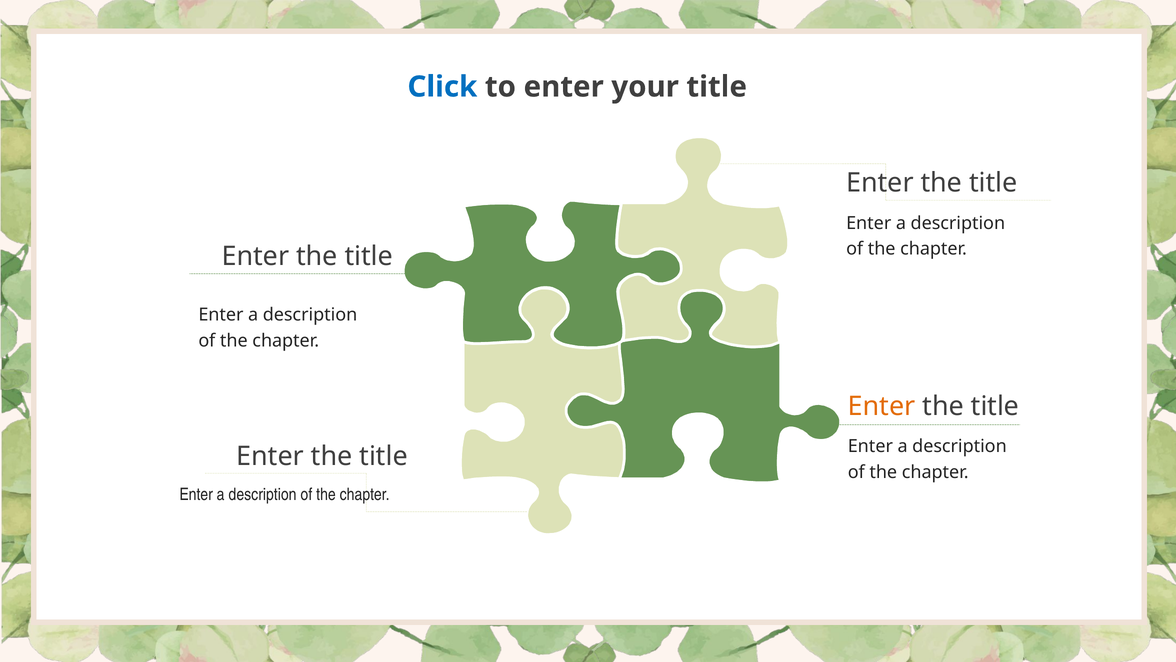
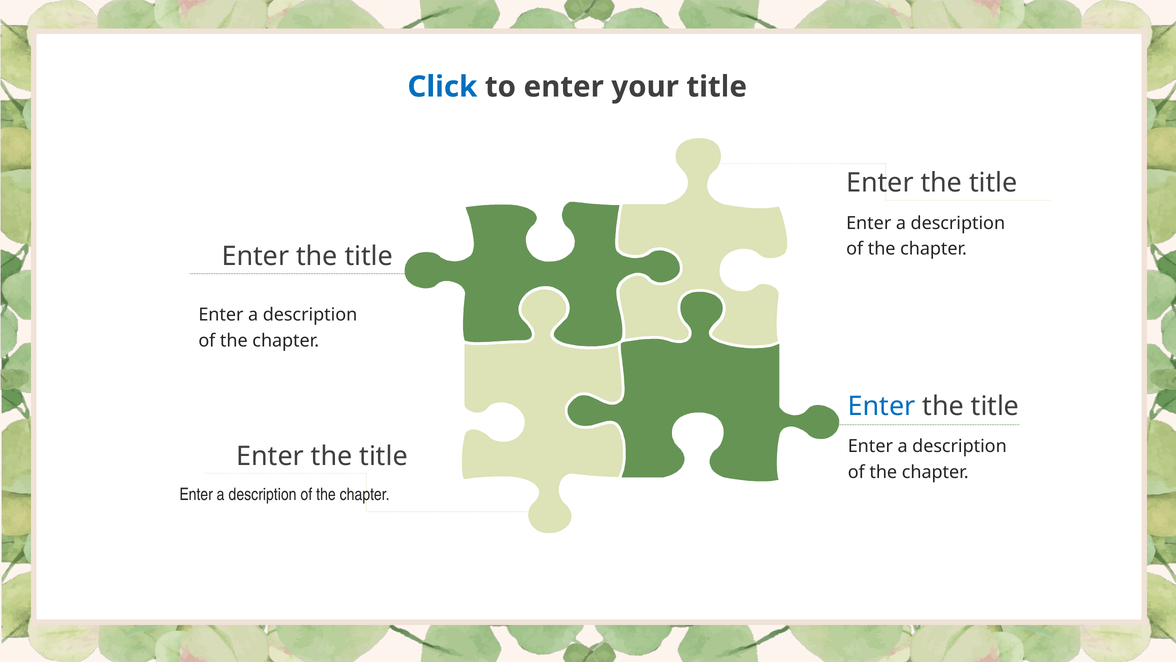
Enter colour: orange -> blue (882, 406)
